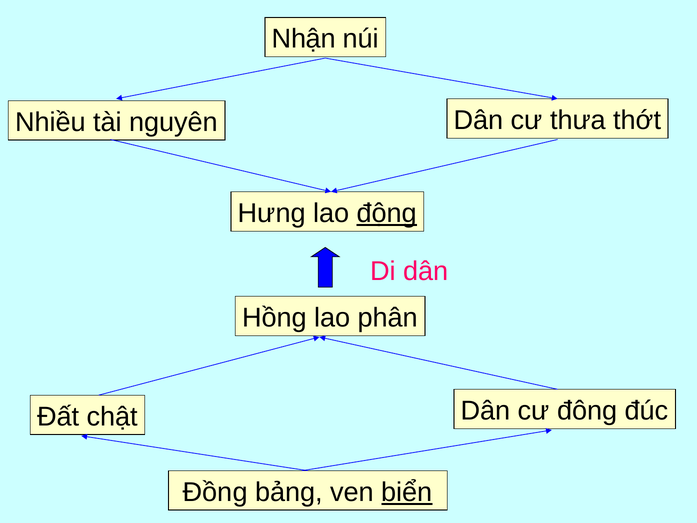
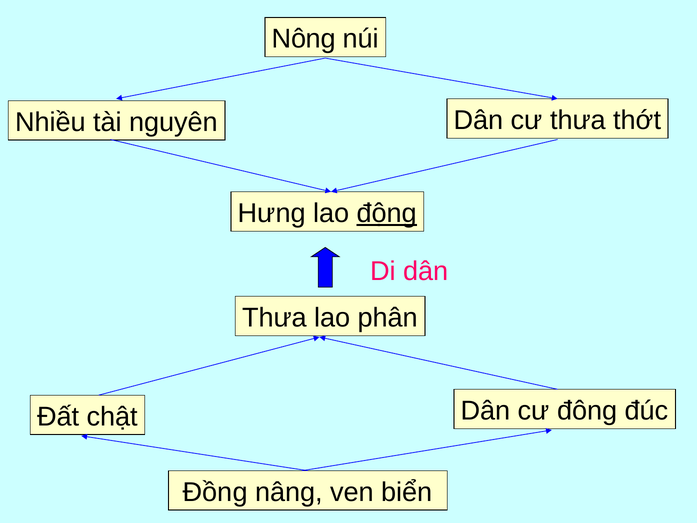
Nhận: Nhận -> Nông (304, 39)
Hồng: Hồng -> Thưa (274, 318)
bảng: bảng -> nâng (289, 492)
biển underline: present -> none (407, 492)
